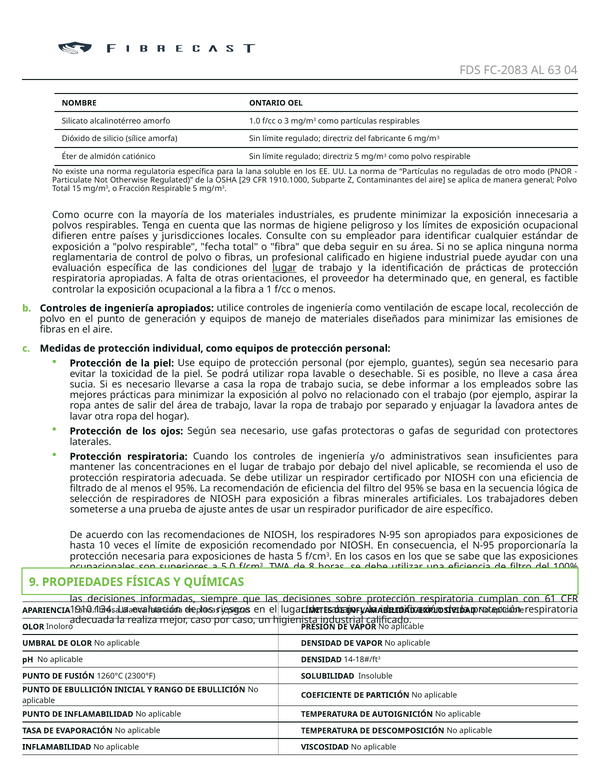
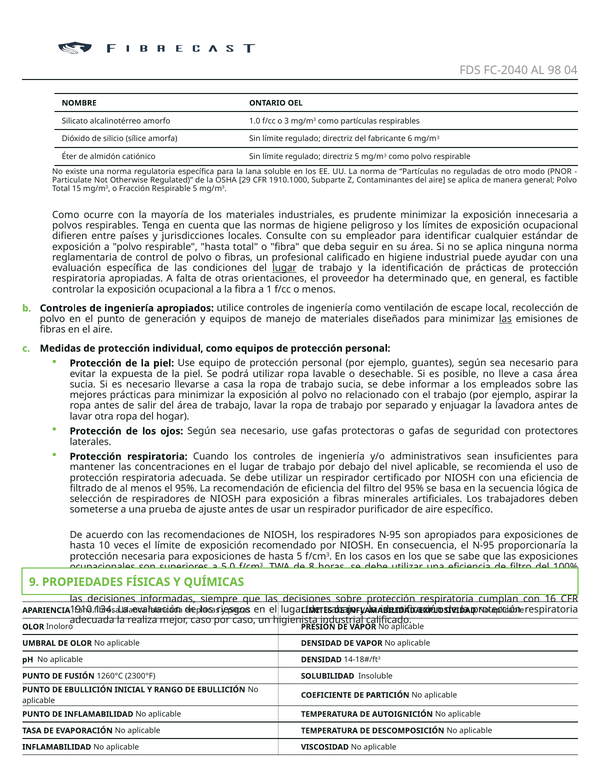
FC-2083: FC-2083 -> FC-2040 (506, 71)
63: 63 -> 98 (554, 71)
respirable fecha: fecha -> hasta (215, 247)
las underline: none -> present (505, 319)
toxicidad: toxicidad -> expuesta (132, 374)
61: 61 -> 16 (550, 598)
